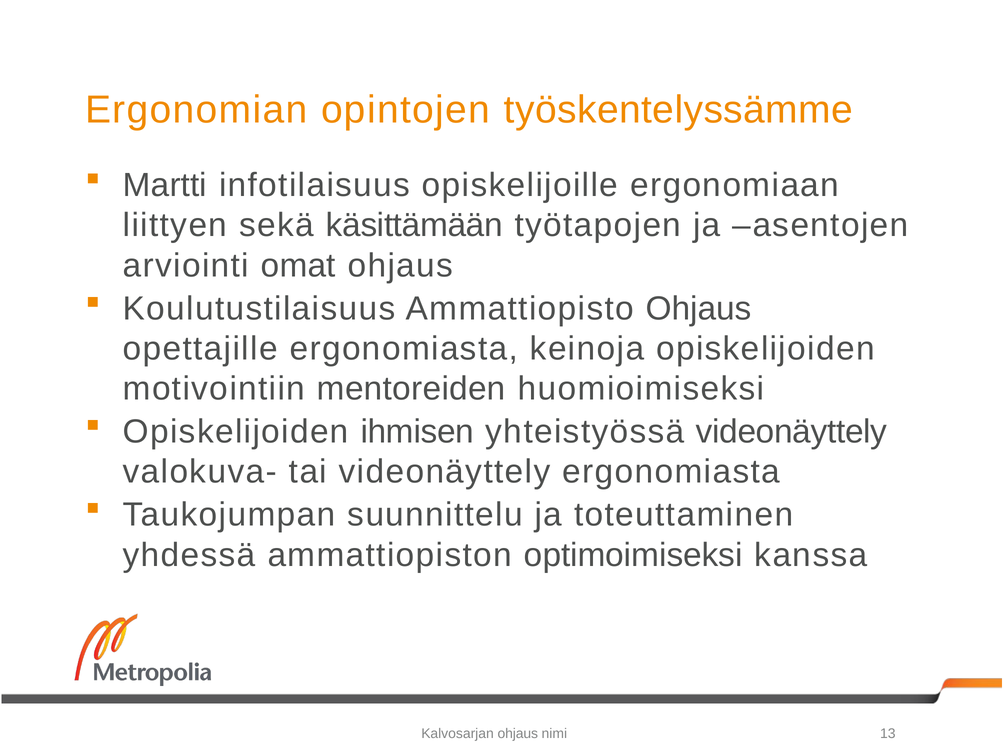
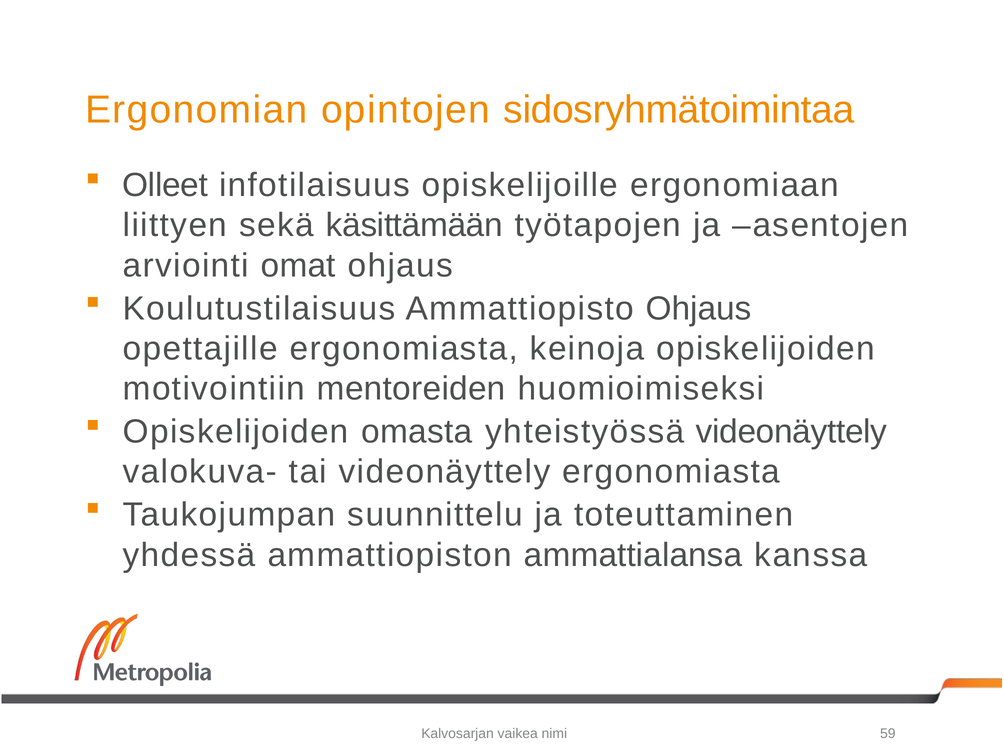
työskentelyssämme: työskentelyssämme -> sidosryhmätoimintaa (679, 110)
Martti: Martti -> Olleet (165, 185)
ihmisen: ihmisen -> omasta (417, 432)
optimoimiseksi: optimoimiseksi -> ammattialansa (633, 555)
Kalvosarjan ohjaus: ohjaus -> vaikea (518, 734)
13: 13 -> 59 (888, 734)
